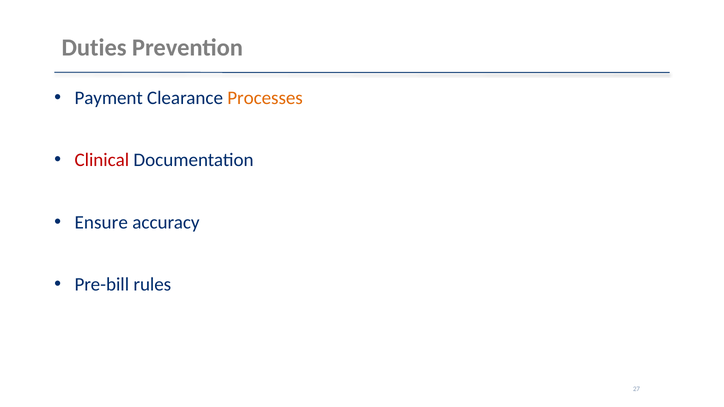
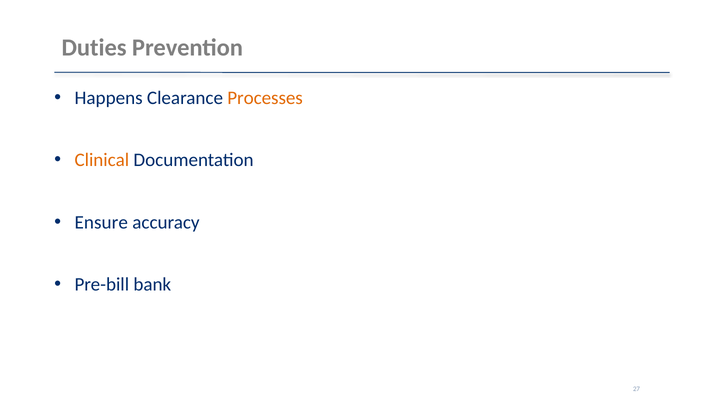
Payment: Payment -> Happens (109, 98)
Clinical colour: red -> orange (102, 160)
rules: rules -> bank (152, 285)
